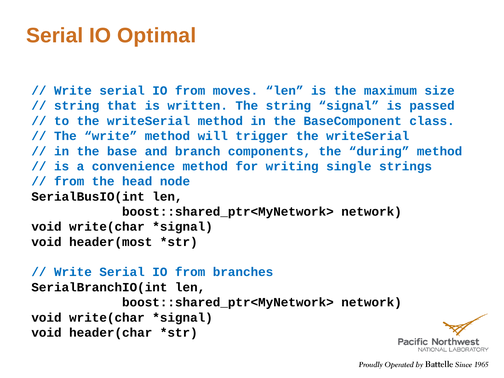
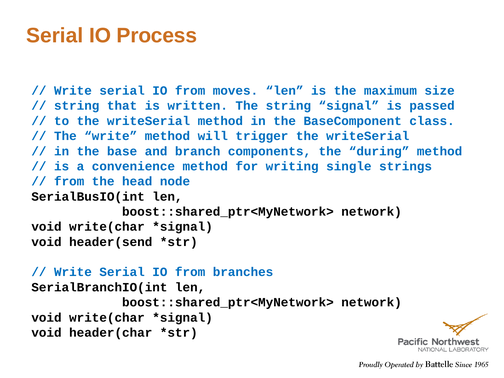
Optimal: Optimal -> Process (157, 36)
header(most: header(most -> header(send (111, 242)
